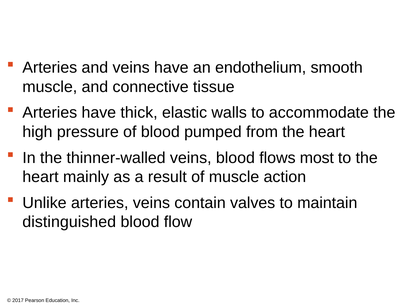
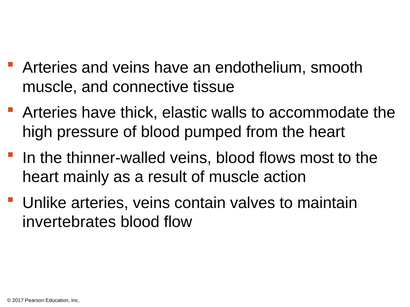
distinguished: distinguished -> invertebrates (69, 222)
